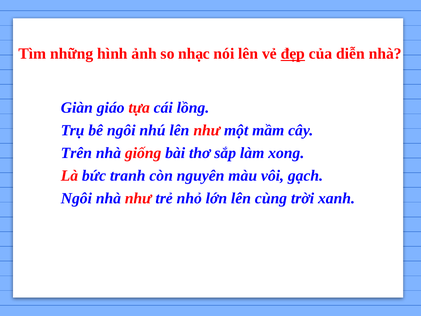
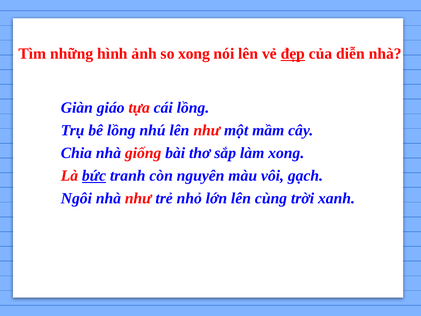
so nhạc: nhạc -> xong (194, 54)
bê ngôi: ngôi -> lồng (121, 130)
Trên: Trên -> Chia (76, 153)
bức underline: none -> present (94, 176)
